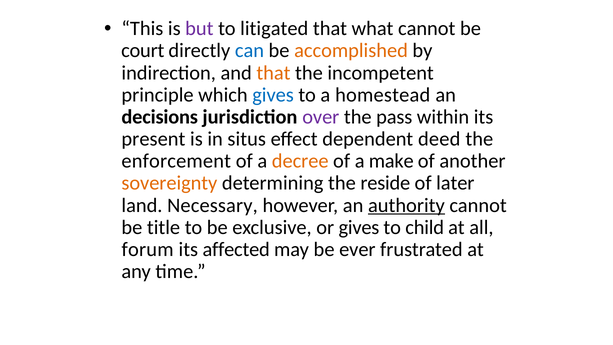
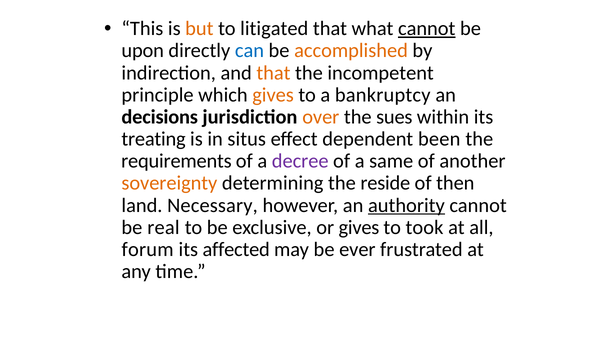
but colour: purple -> orange (199, 29)
cannot underline: none -> present (427, 29)
court: court -> upon (143, 51)
gives colour: blue -> orange (273, 95)
homestead: homestead -> bankruptcy (383, 95)
over colour: purple -> orange (321, 117)
pass: pass -> sues (394, 117)
present: present -> treating (154, 139)
deed: deed -> been (439, 139)
enforcement: enforcement -> requirements (176, 161)
decree colour: orange -> purple (300, 161)
make: make -> same (391, 161)
later: later -> then (455, 183)
title: title -> real (163, 227)
child: child -> took (425, 227)
